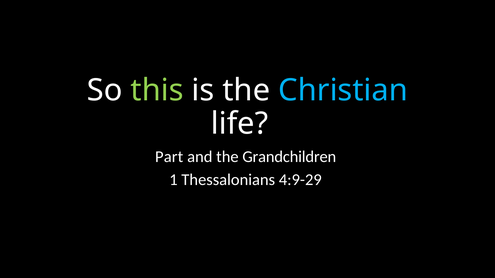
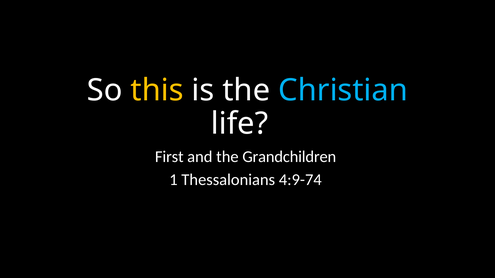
this colour: light green -> yellow (157, 90)
Part: Part -> First (169, 157)
4:9-29: 4:9-29 -> 4:9-74 (300, 180)
